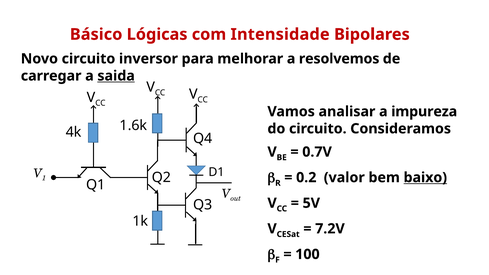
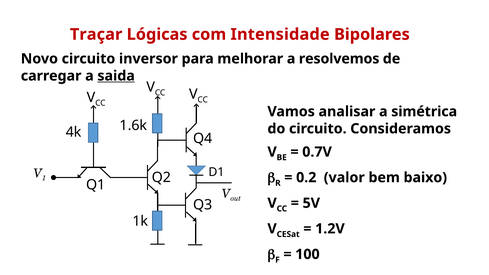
Básico: Básico -> Traçar (96, 34)
impureza: impureza -> simétrica (424, 112)
baixo underline: present -> none (425, 178)
7.2V: 7.2V -> 1.2V (330, 229)
